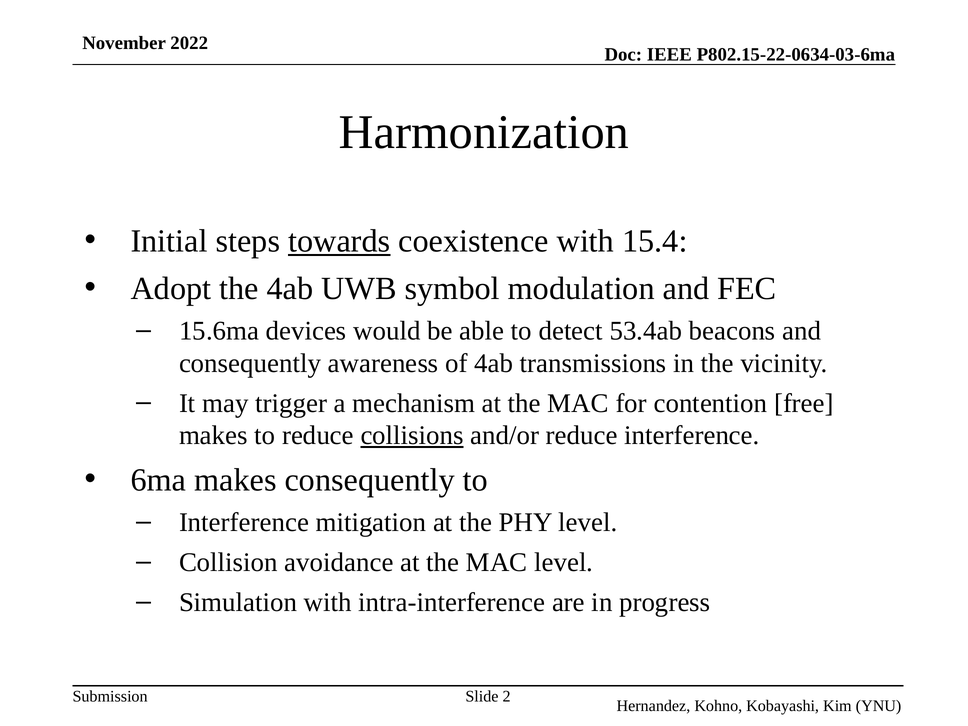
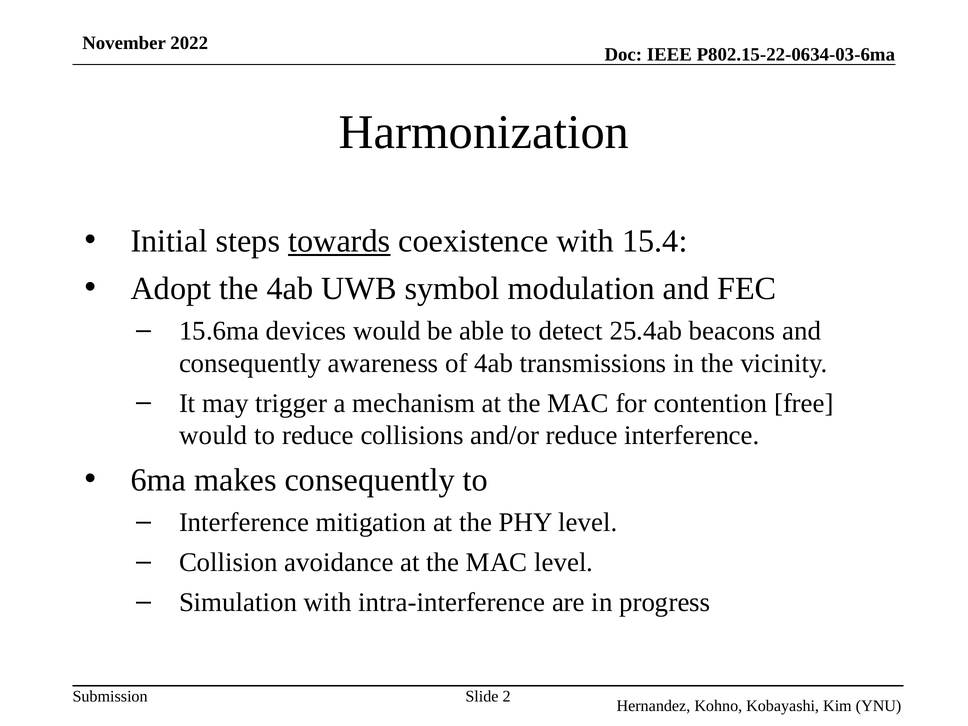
53.4ab: 53.4ab -> 25.4ab (646, 331)
makes: makes -> would (213, 435)
collisions underline: present -> none (412, 435)
